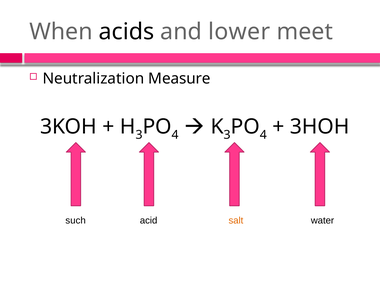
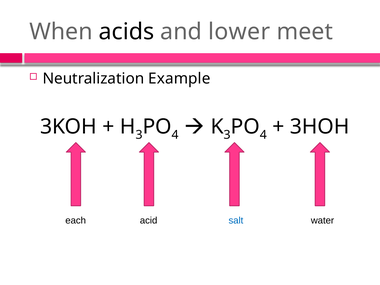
Measure: Measure -> Example (179, 79)
such: such -> each (76, 220)
salt colour: orange -> blue (236, 220)
